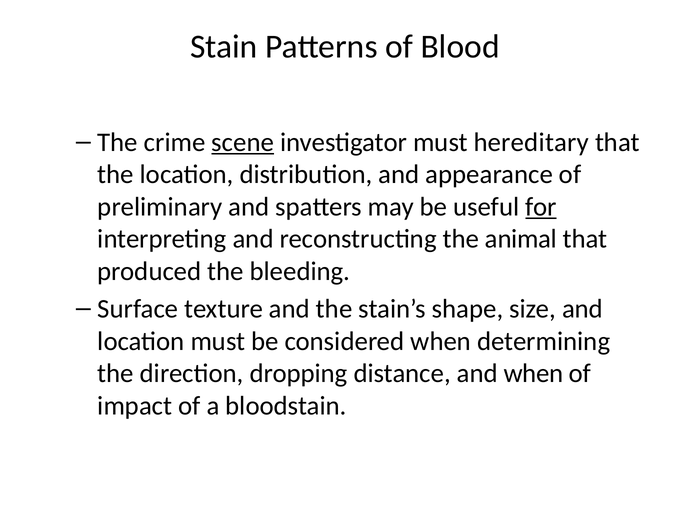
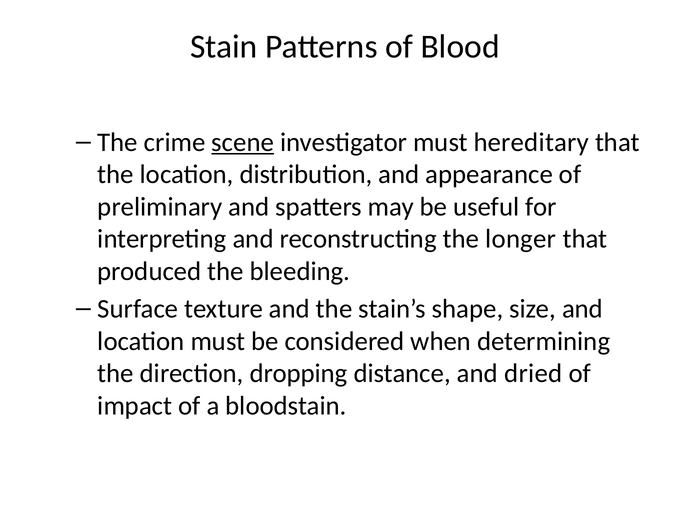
for underline: present -> none (541, 207)
animal: animal -> longer (521, 239)
and when: when -> dried (533, 373)
